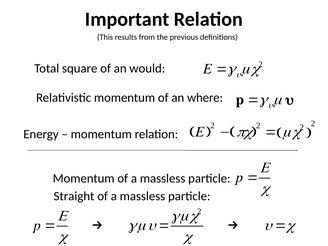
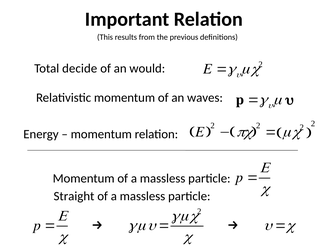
square: square -> decide (80, 68)
where: where -> waves (205, 98)
